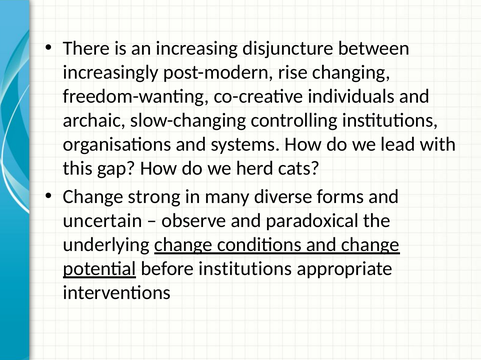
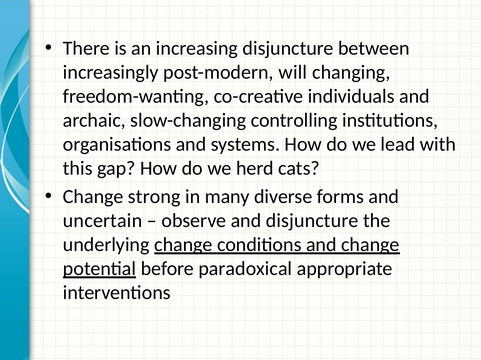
rise: rise -> will (293, 73)
and paradoxical: paradoxical -> disjuncture (312, 221)
before institutions: institutions -> paradoxical (245, 269)
